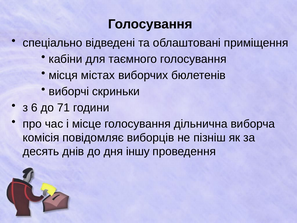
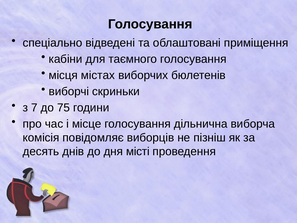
6: 6 -> 7 (34, 107)
71: 71 -> 75 (64, 107)
іншу: іншу -> місті (138, 151)
